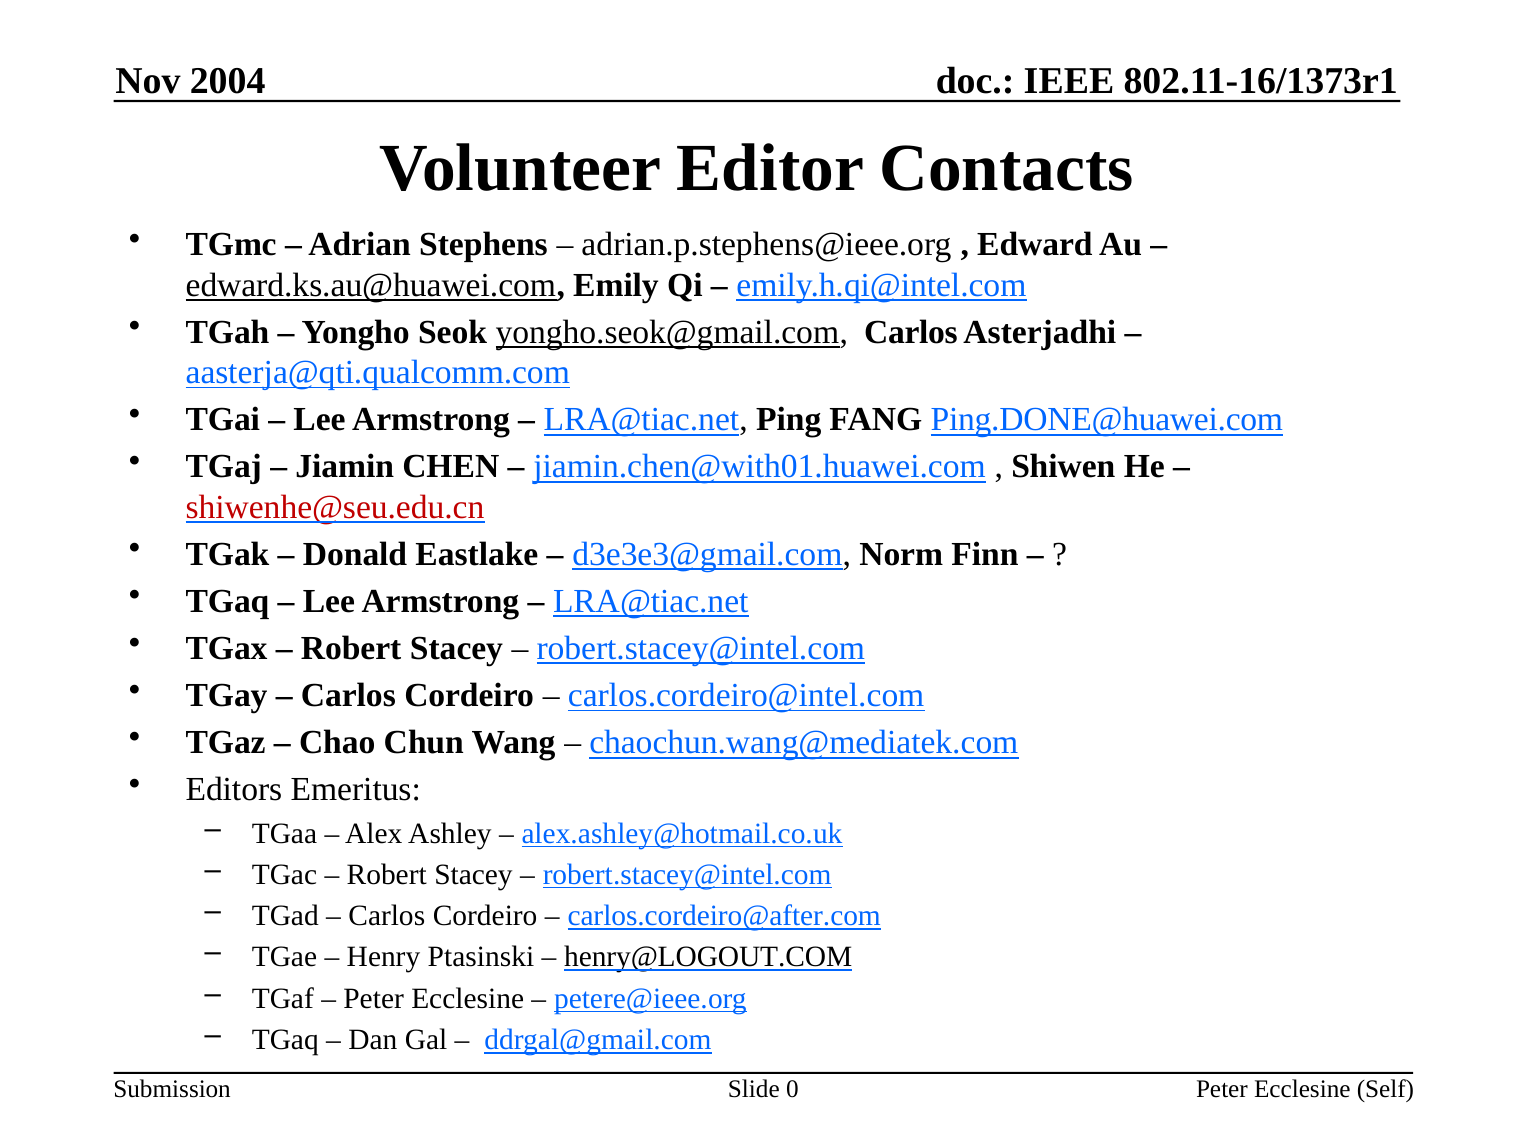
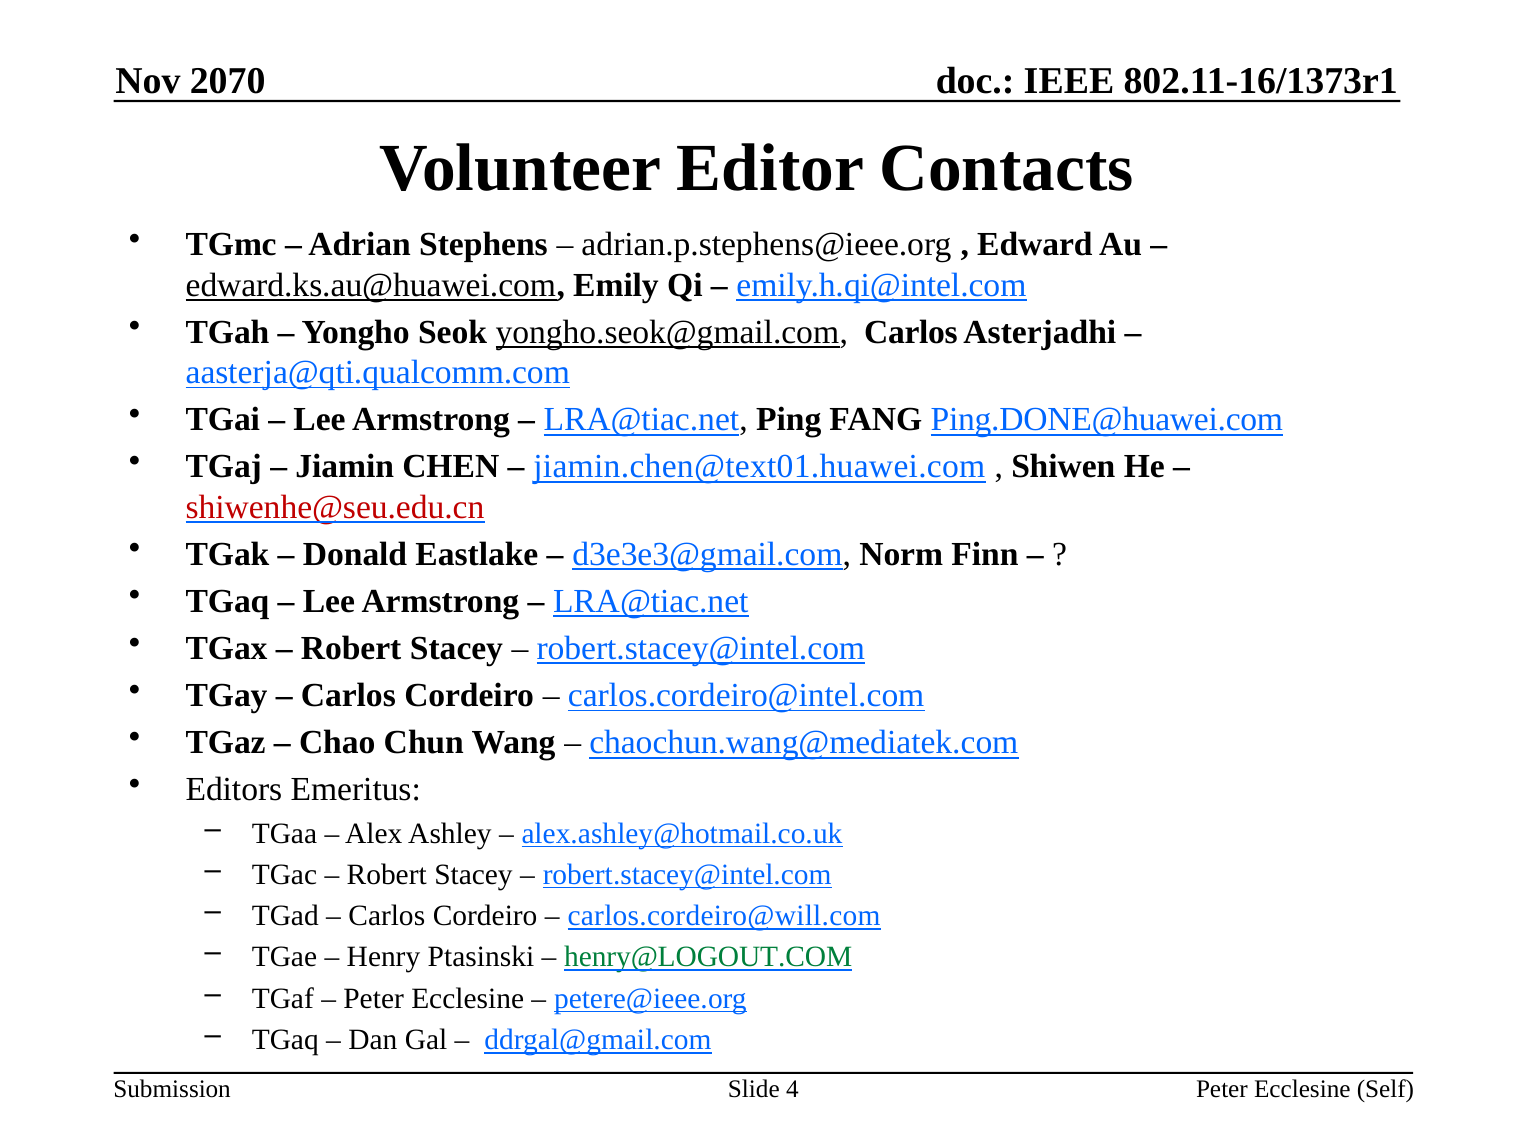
2004: 2004 -> 2070 (228, 81)
jiamin.chen@with01.huawei.com: jiamin.chen@with01.huawei.com -> jiamin.chen@text01.huawei.com (759, 467)
carlos.cordeiro@after.com: carlos.cordeiro@after.com -> carlos.cordeiro@will.com (724, 915)
henry@LOGOUT.COM colour: black -> green (708, 957)
0: 0 -> 4 (792, 1089)
